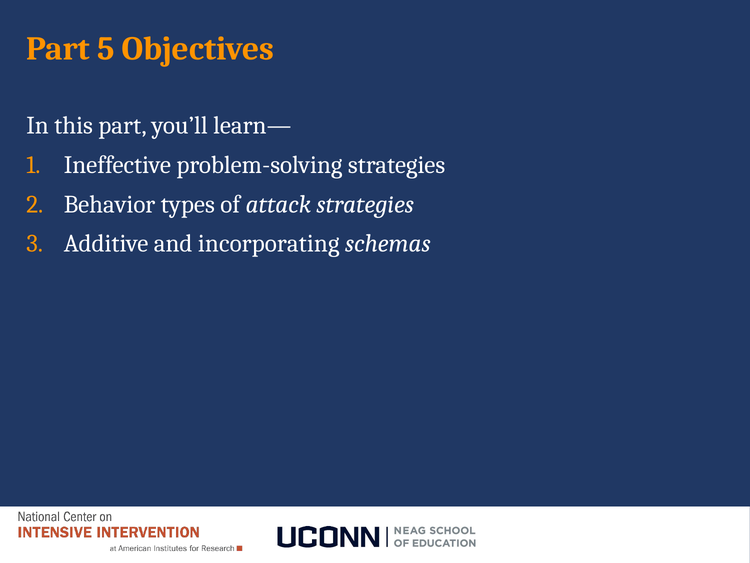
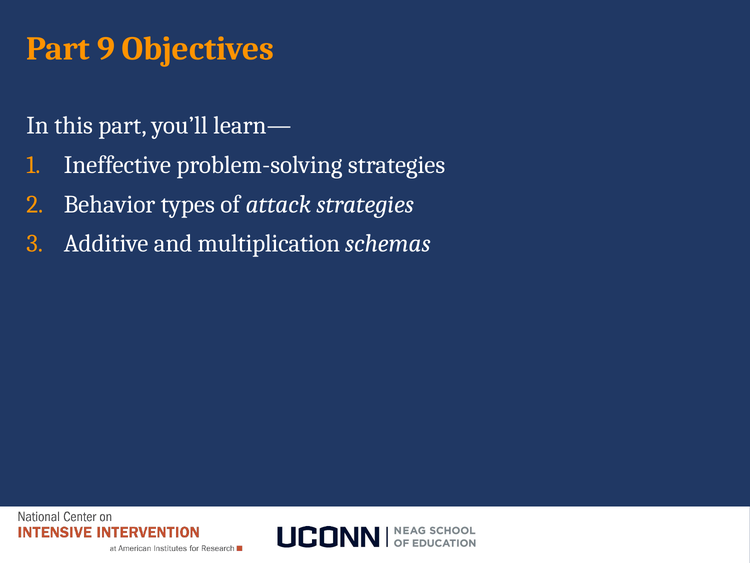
5: 5 -> 9 (106, 49)
incorporating: incorporating -> multiplication (269, 243)
